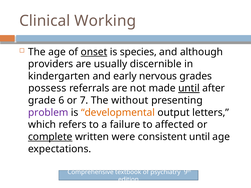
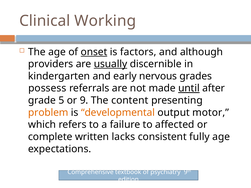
species: species -> factors (138, 52)
usually underline: none -> present (111, 64)
6: 6 -> 5 (61, 101)
7: 7 -> 9 (84, 101)
without: without -> content (130, 101)
problem colour: purple -> orange (48, 113)
letters: letters -> motor (211, 113)
complete underline: present -> none (50, 137)
were: were -> lacks (123, 137)
consistent until: until -> fully (200, 137)
